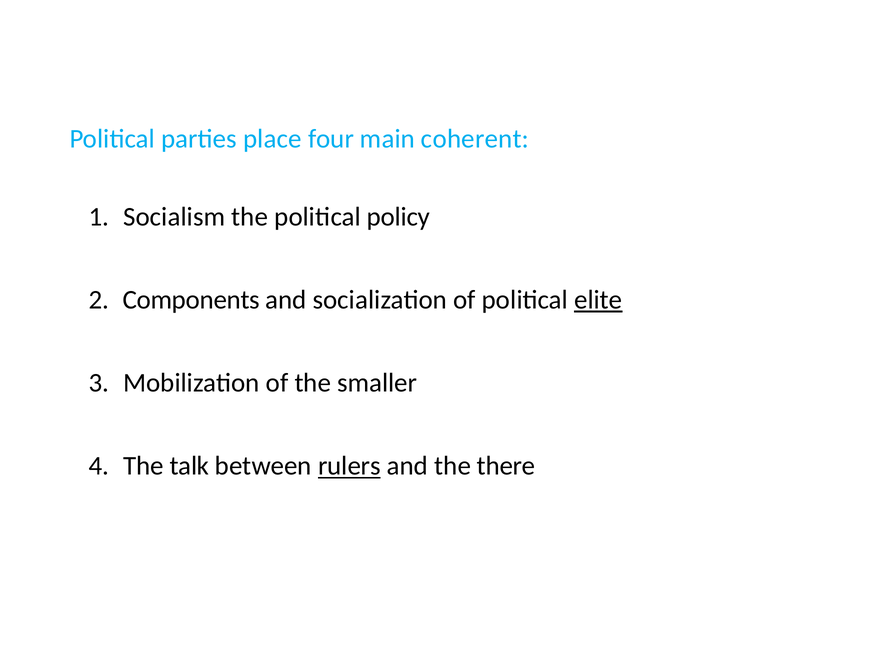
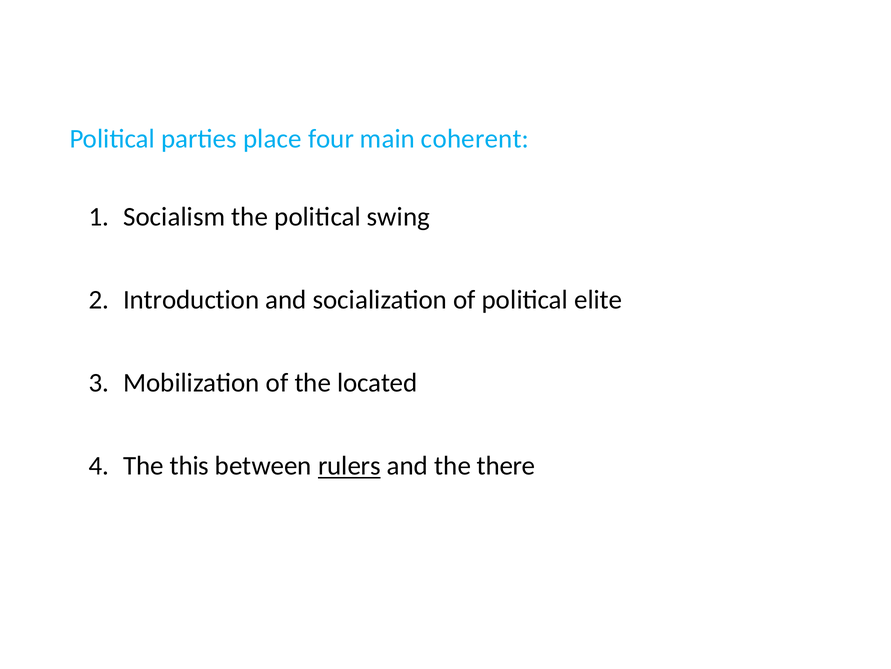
policy: policy -> swing (398, 217)
Components: Components -> Introduction (191, 300)
elite underline: present -> none (598, 300)
smaller: smaller -> located (377, 383)
talk: talk -> this (189, 466)
